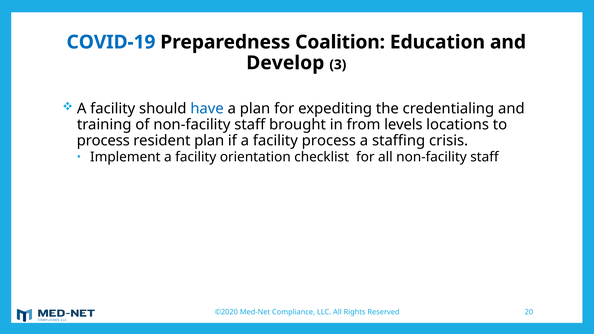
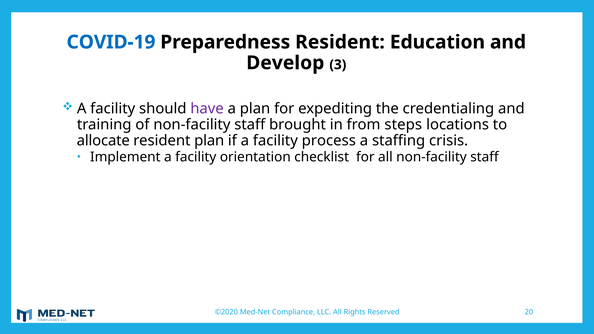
Preparedness Coalition: Coalition -> Resident (340, 42)
have colour: blue -> purple (207, 109)
levels: levels -> steps (403, 125)
process: process -> allocate (103, 141)
